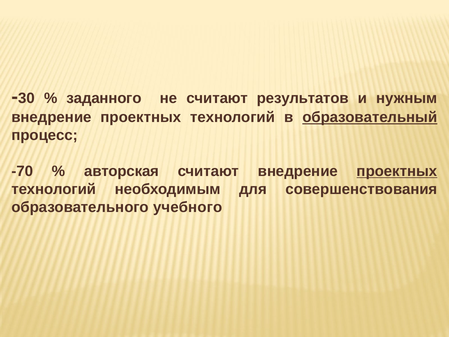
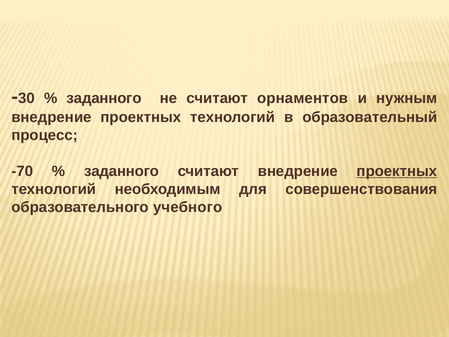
результатов: результатов -> орнаментов (303, 98)
образовательный underline: present -> none (370, 117)
авторская: авторская -> заданного (122, 171)
